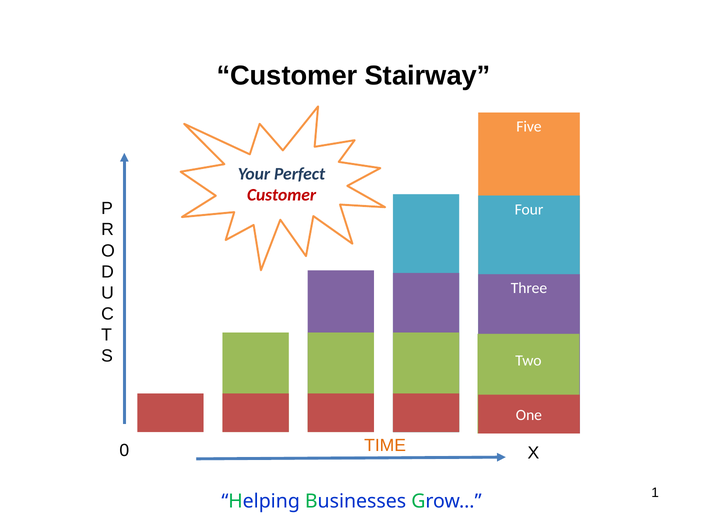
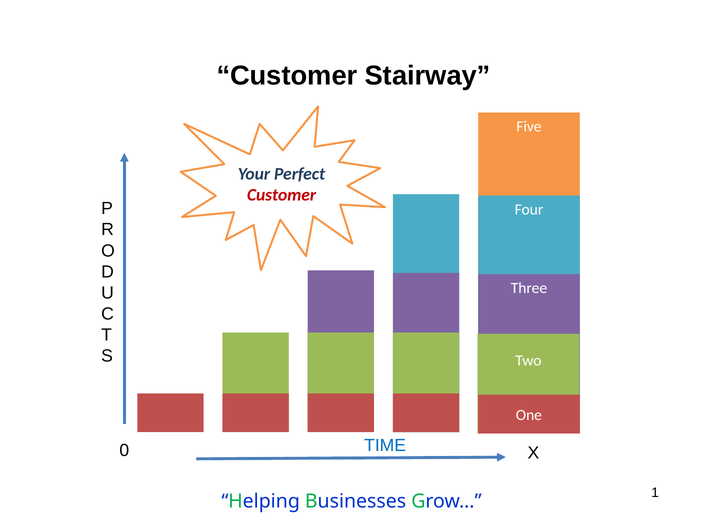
TIME colour: orange -> blue (385, 445)
